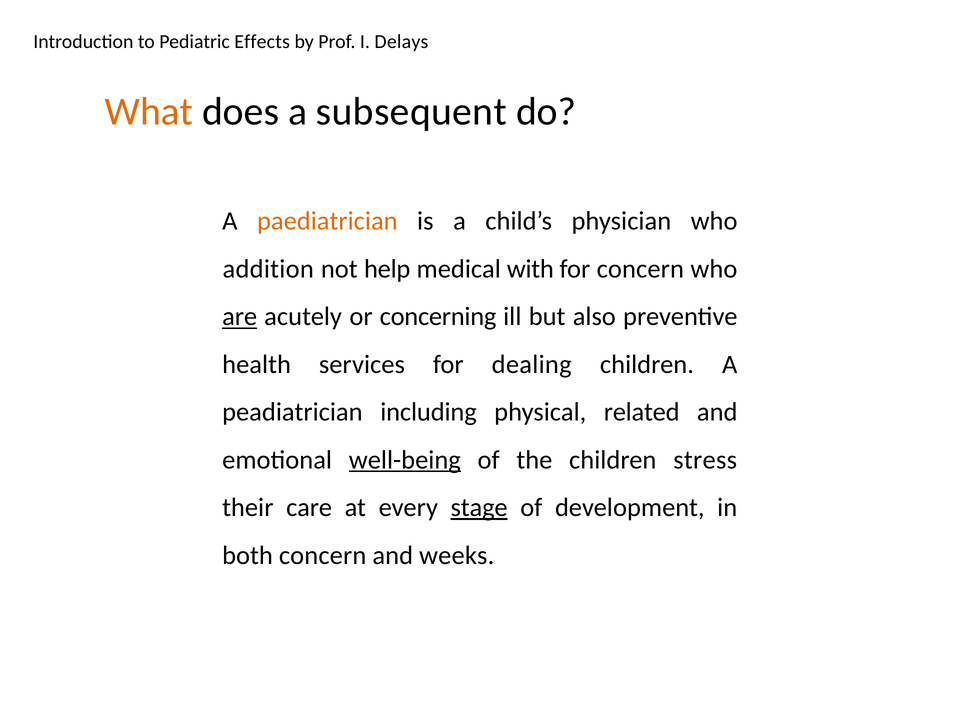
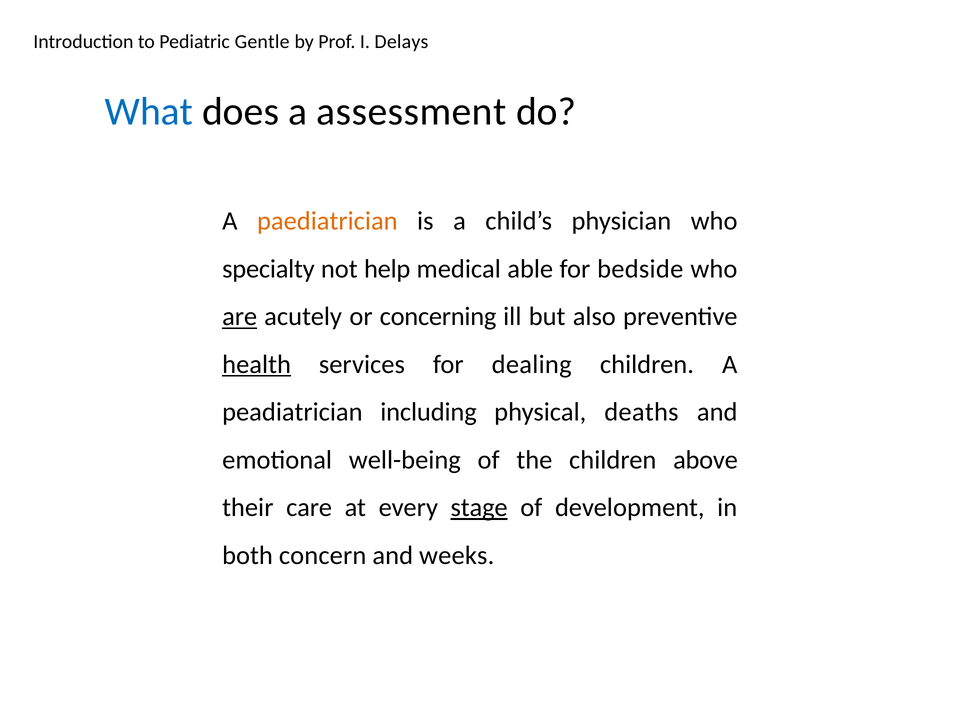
Effects: Effects -> Gentle (262, 42)
What colour: orange -> blue (149, 112)
subsequent: subsequent -> assessment (411, 112)
addition: addition -> specialty (268, 269)
with: with -> able (530, 269)
for concern: concern -> bedside (640, 269)
health underline: none -> present (257, 365)
related: related -> deaths (641, 412)
well-being underline: present -> none (405, 460)
stress: stress -> above (705, 460)
